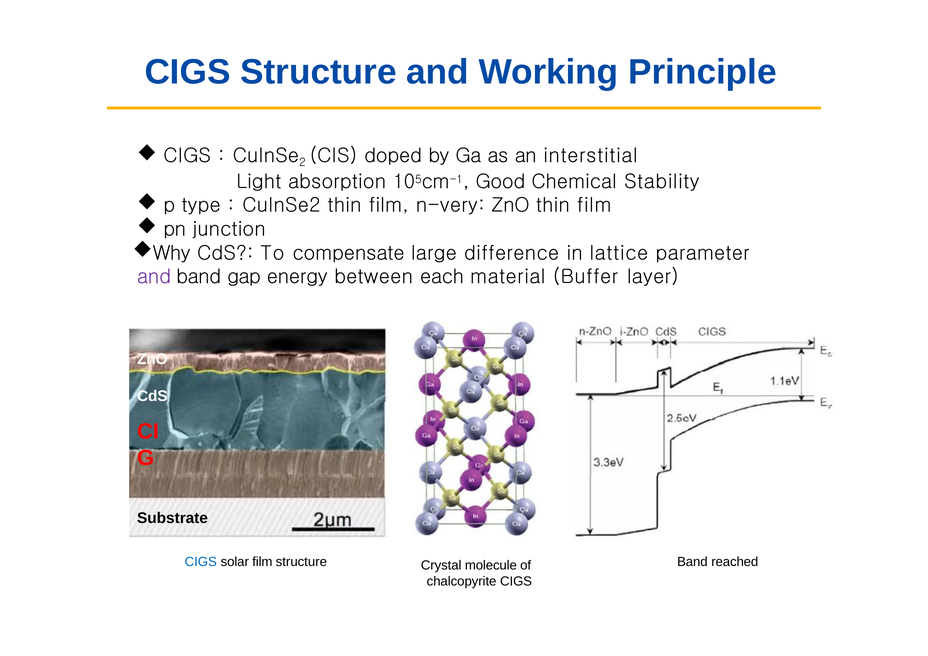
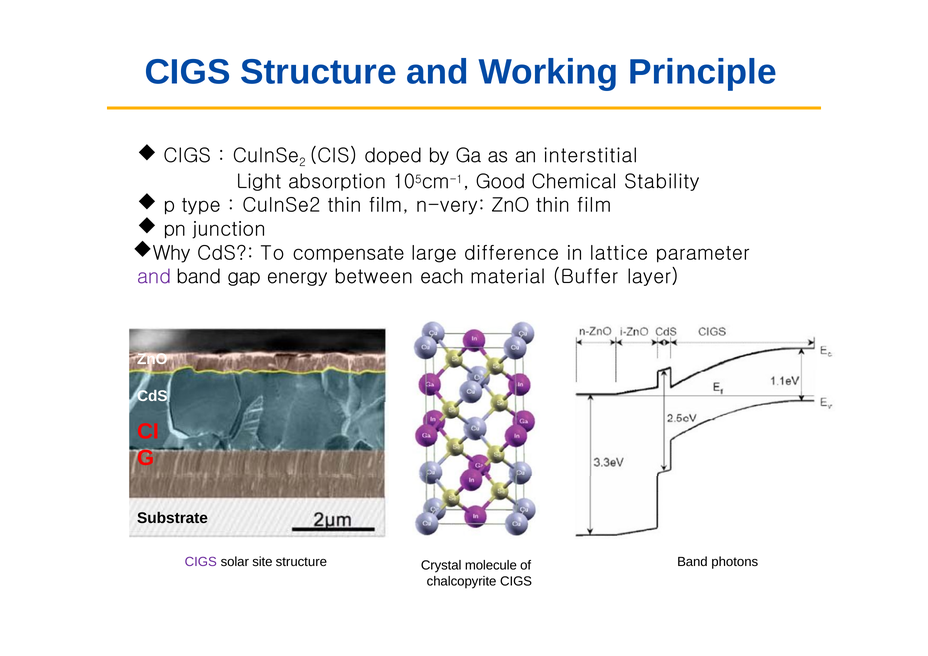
CIGS colour: blue -> purple (201, 562)
solar film: film -> site (262, 562)
reached: reached -> photons (735, 562)
